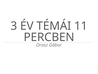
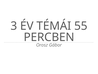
11: 11 -> 55 (81, 26)
